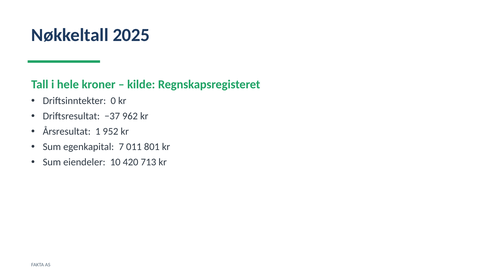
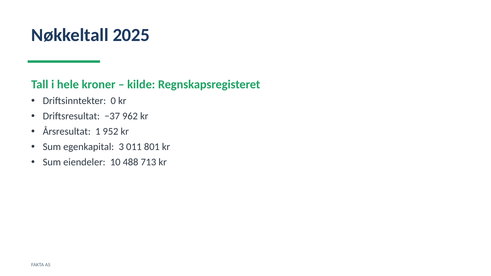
7: 7 -> 3 (121, 147)
420: 420 -> 488 (131, 162)
